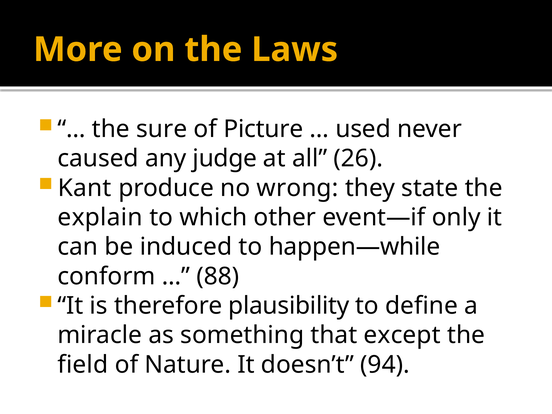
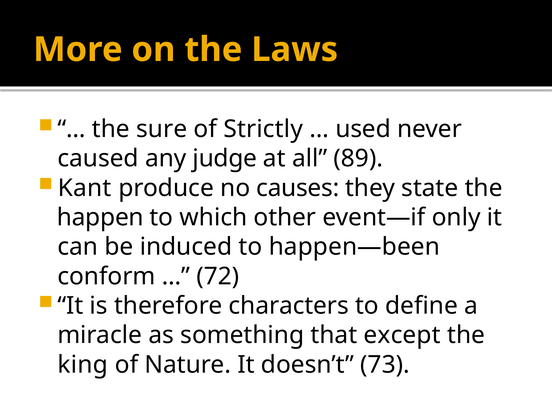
Picture: Picture -> Strictly (263, 129)
26: 26 -> 89 (358, 159)
wrong: wrong -> causes (298, 188)
explain: explain -> happen (100, 217)
happen—while: happen—while -> happen—been (354, 247)
88: 88 -> 72 (218, 276)
plausibility: plausibility -> characters (289, 306)
field: field -> king (83, 365)
94: 94 -> 73 (385, 365)
